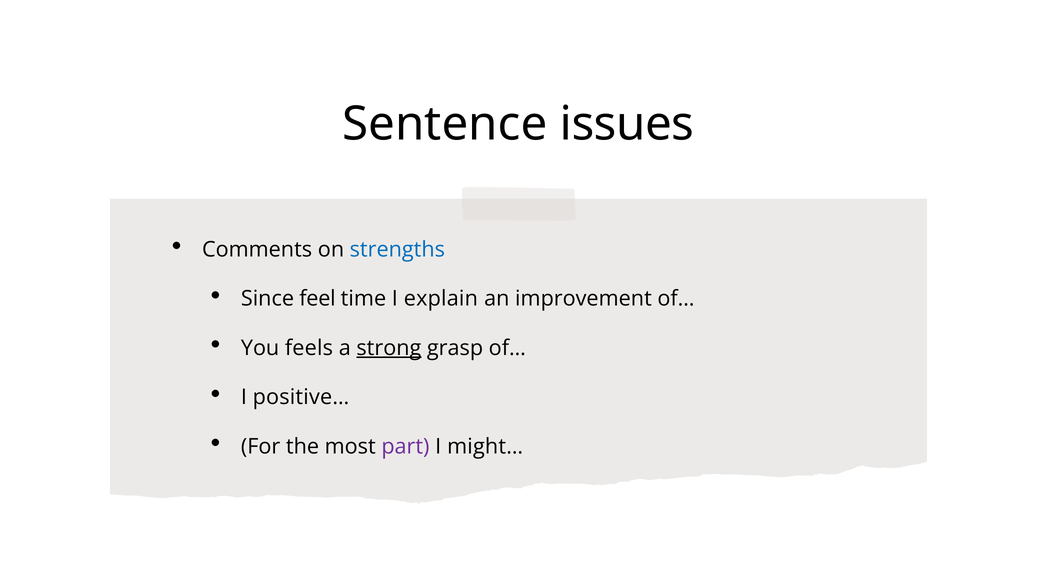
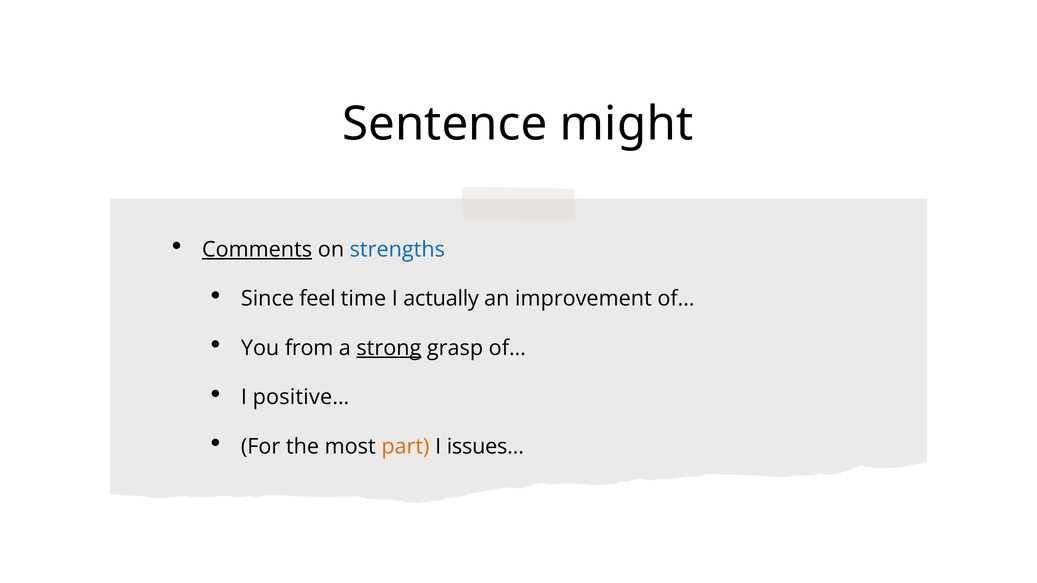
issues: issues -> might (627, 124)
Comments underline: none -> present (257, 250)
explain: explain -> actually (441, 299)
feels: feels -> from (309, 348)
part colour: purple -> orange (405, 447)
might…: might… -> issues… (485, 447)
